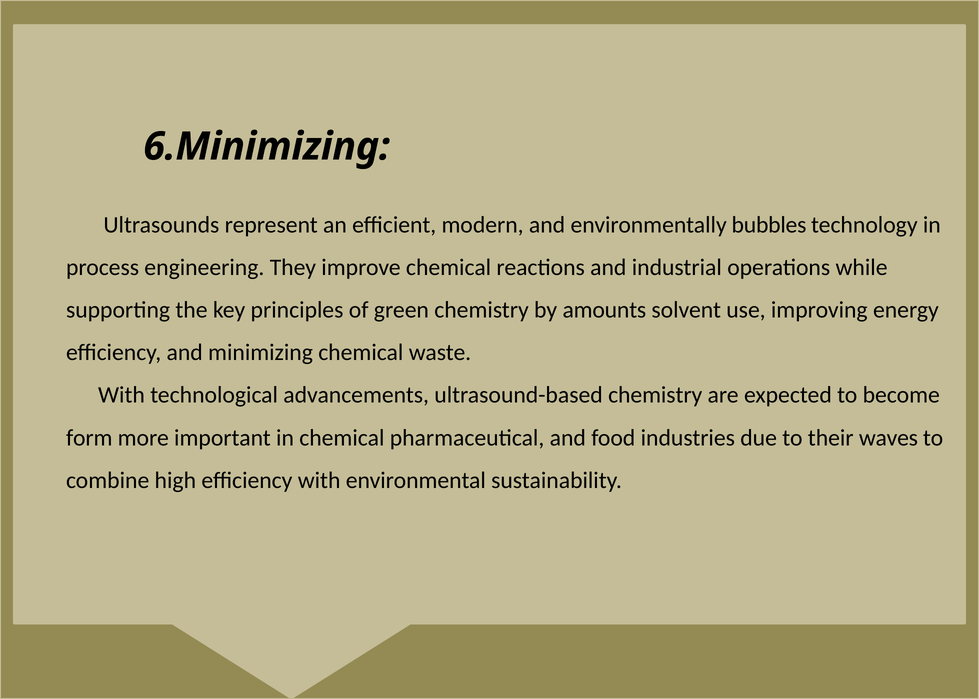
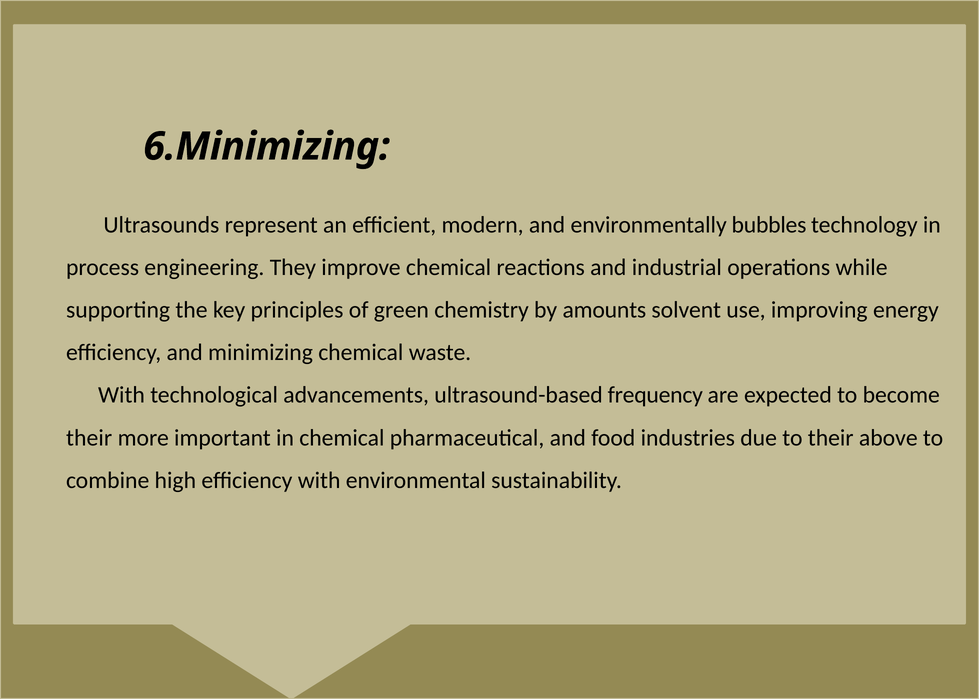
ultrasound-based chemistry: chemistry -> frequency (655, 395)
form: form -> their (89, 438)
waves: waves -> above (888, 438)
